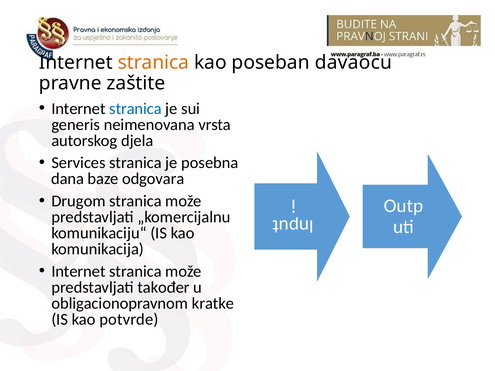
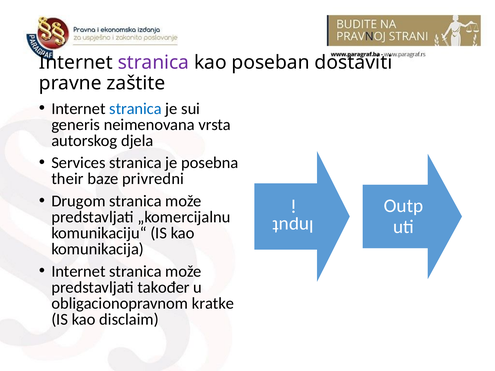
stranica colour: orange -> purple (153, 62)
davaocu: davaocu -> dostaviti (354, 62)
dana: dana -> their (68, 179)
odgovara: odgovara -> privredni (153, 179)
potvrde: potvrde -> disclaim (129, 320)
